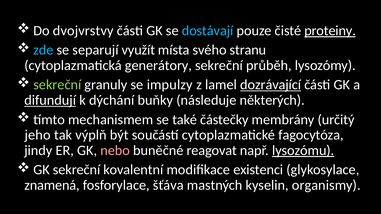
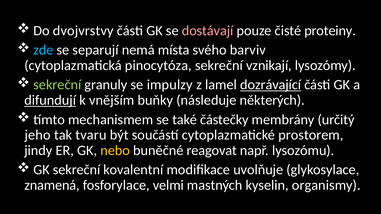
dostávají colour: light blue -> pink (208, 31)
proteiny underline: present -> none (330, 31)
využít: využít -> nemá (138, 50)
stranu: stranu -> barviv (248, 50)
generátory: generátory -> pinocytóza (158, 65)
průběh: průběh -> vznikají (269, 65)
dýchání: dýchání -> vnějším (112, 100)
výplň: výplň -> tvaru (91, 135)
fagocytóza: fagocytóza -> prostorem (311, 135)
nebo colour: pink -> yellow (115, 151)
lysozómu underline: present -> none (303, 151)
existenci: existenci -> uvolňuje (258, 170)
šťáva: šťáva -> velmi (168, 185)
